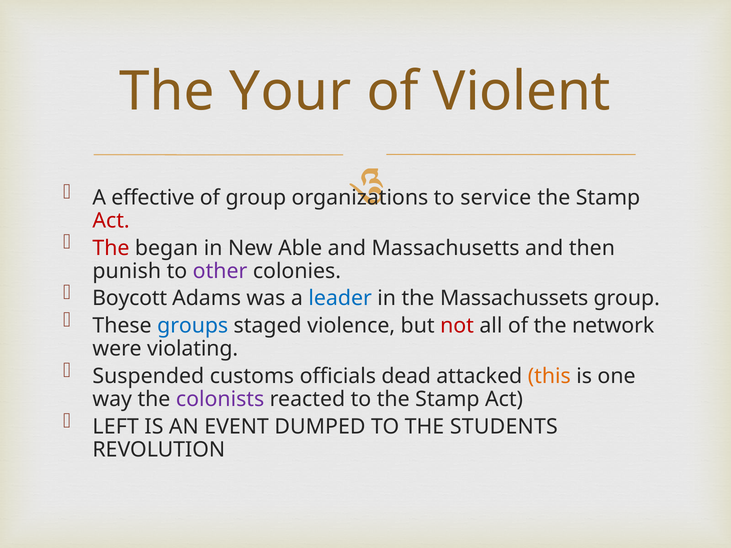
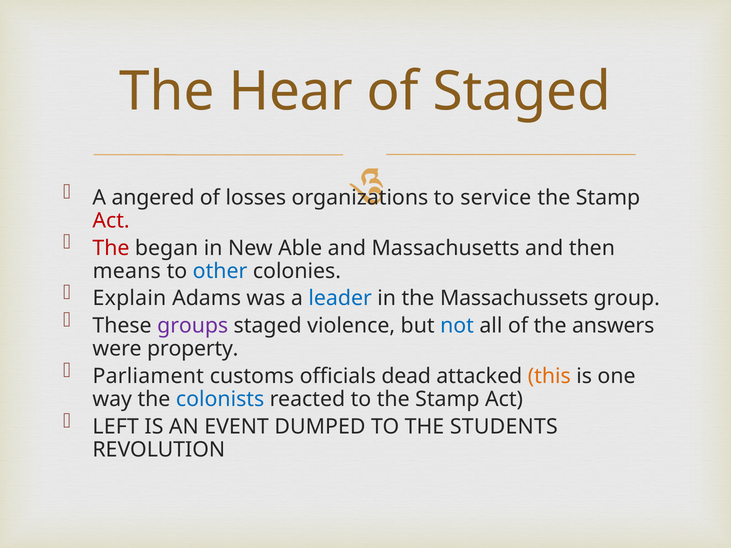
Your: Your -> Hear (291, 92)
of Violent: Violent -> Staged (522, 92)
effective: effective -> angered (153, 198)
of group: group -> losses (256, 198)
punish: punish -> means (127, 271)
other colour: purple -> blue (220, 271)
Boycott: Boycott -> Explain (129, 299)
groups colour: blue -> purple (193, 326)
not colour: red -> blue (457, 326)
network: network -> answers (613, 326)
violating: violating -> property (193, 349)
Suspended: Suspended -> Parliament (148, 376)
colonists colour: purple -> blue (220, 399)
